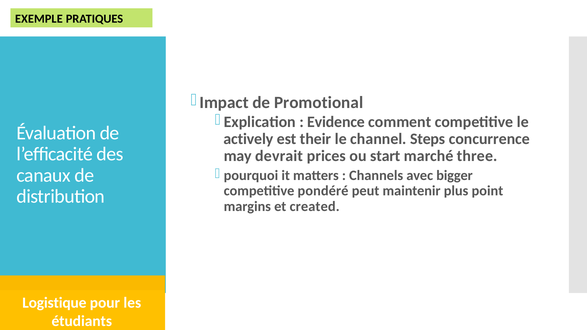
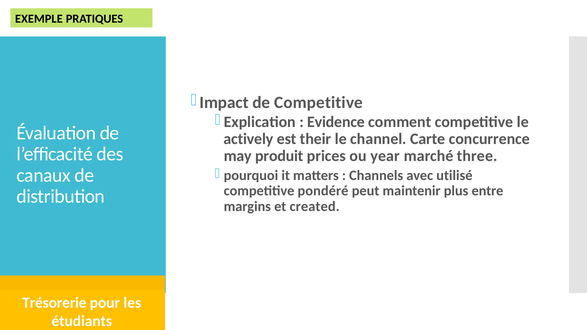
de Promotional: Promotional -> Competitive (319, 103)
Steps: Steps -> Carte (428, 139)
devrait: devrait -> produit (279, 156)
start: start -> year (385, 156)
bigger: bigger -> utilisé (454, 176)
point: point -> entre (487, 191)
Logistique: Logistique -> Trésorerie (54, 303)
